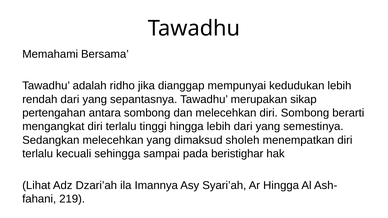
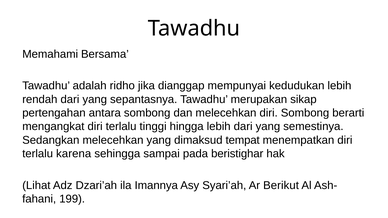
sholeh: sholeh -> tempat (243, 140)
kecuali: kecuali -> karena (74, 154)
Ar Hingga: Hingga -> Berikut (281, 186)
219: 219 -> 199 (72, 199)
